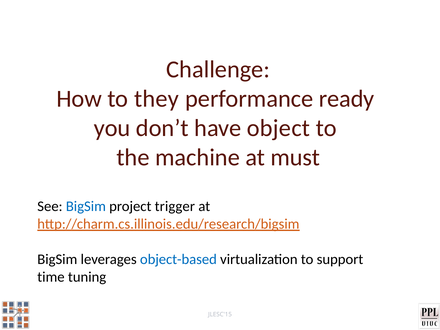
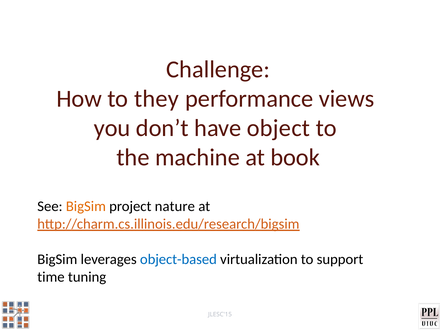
ready: ready -> views (347, 99)
must: must -> book (295, 158)
BigSim colour: blue -> orange (86, 206)
trigger: trigger -> nature (175, 206)
